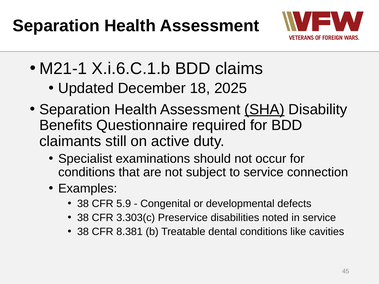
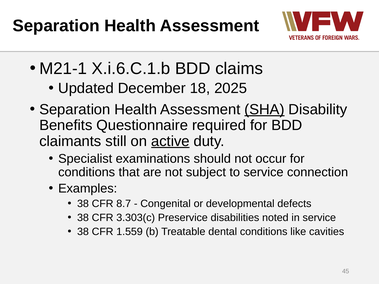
active underline: none -> present (170, 141)
5.9: 5.9 -> 8.7 (124, 204)
8.381: 8.381 -> 1.559 (130, 232)
